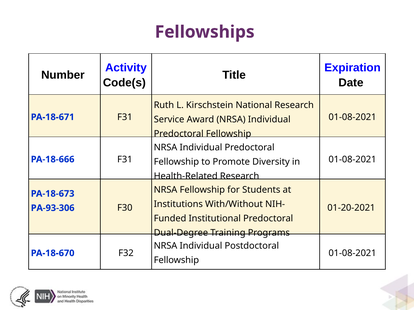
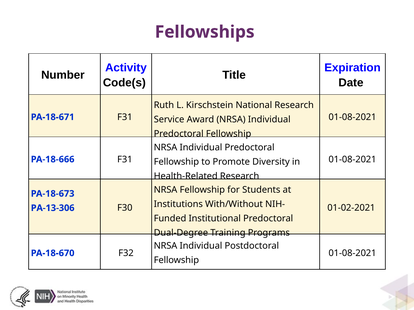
01-20-2021: 01-20-2021 -> 01-02-2021 (351, 208)
PA-93-306: PA-93-306 -> PA-13-306 (53, 208)
